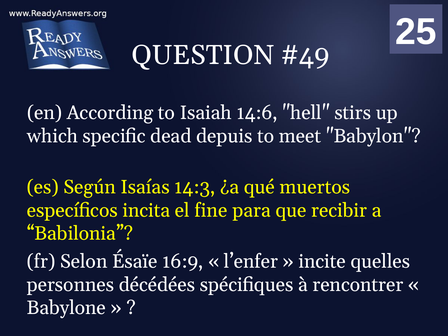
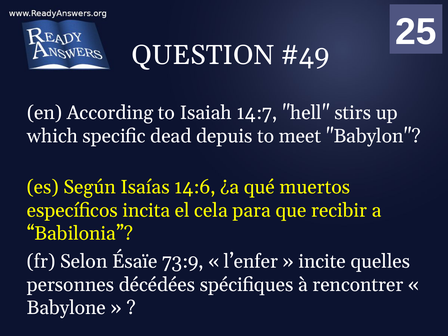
14:6: 14:6 -> 14:7 (257, 113)
14:3: 14:3 -> 14:6 (195, 187)
fine: fine -> cela (211, 210)
16:9: 16:9 -> 73:9 (183, 262)
